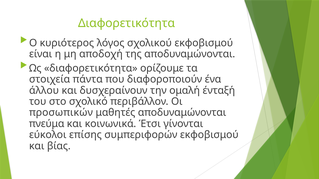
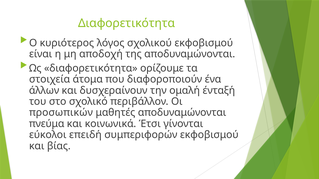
πάντα: πάντα -> άτομα (88, 79)
άλλου: άλλου -> άλλων (44, 91)
επίσης: επίσης -> επειδή (85, 135)
